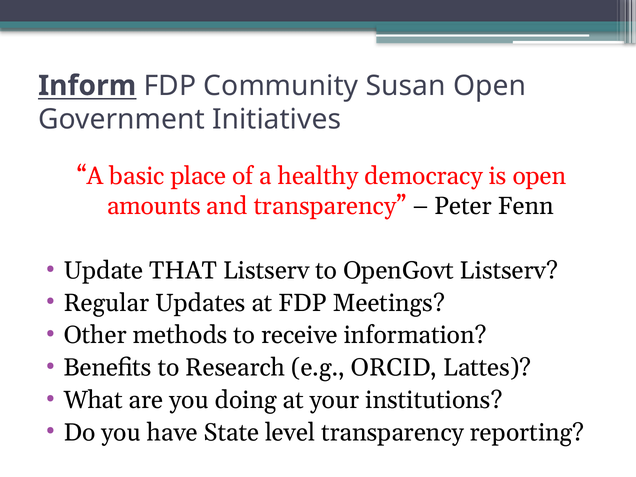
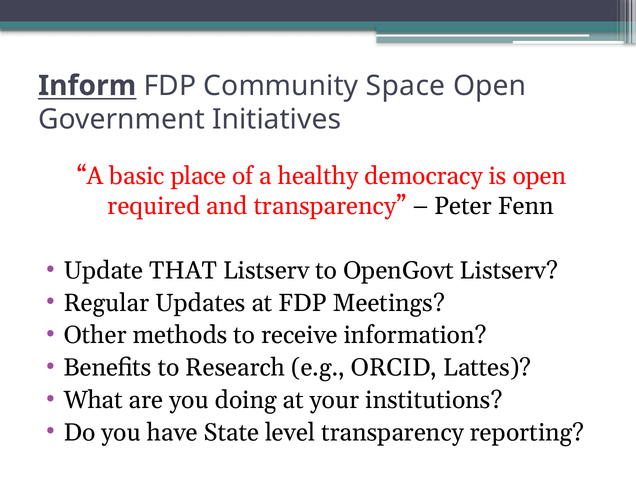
Susan: Susan -> Space (406, 86)
amounts: amounts -> required (154, 206)
